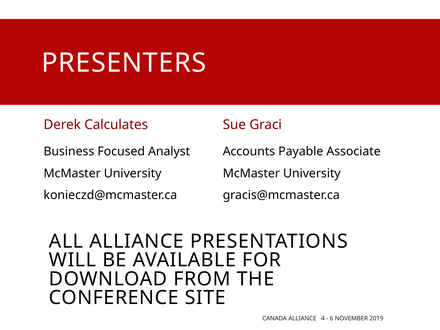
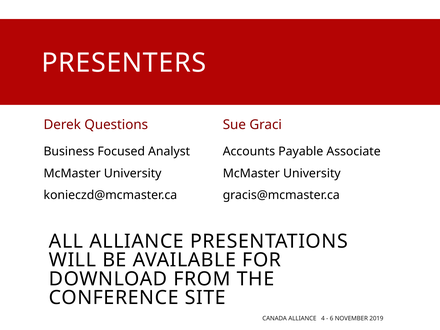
Calculates: Calculates -> Questions (116, 125)
